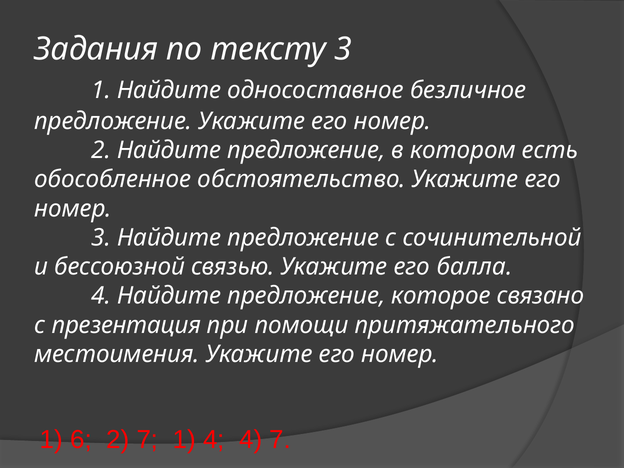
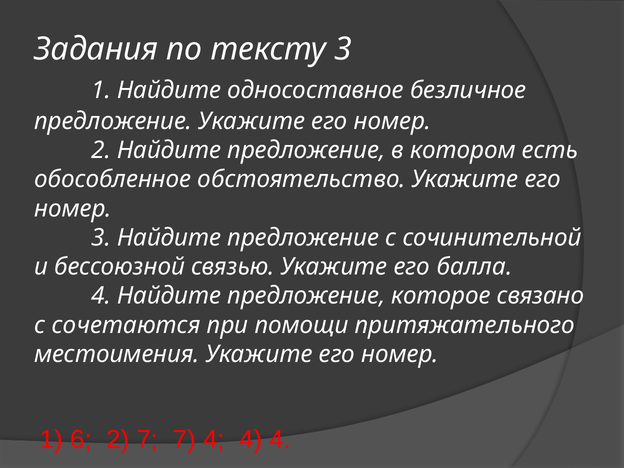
презентация: презентация -> сочетаются (126, 325)
7 1: 1 -> 7 (184, 440)
4 4 7: 7 -> 4 (280, 440)
